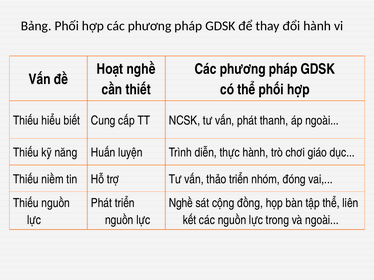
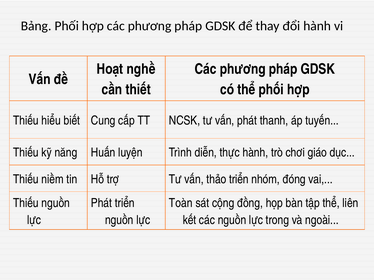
áp ngoài: ngoài -> tuyến (322, 121)
Nghề: Nghề -> Toàn (181, 203)
